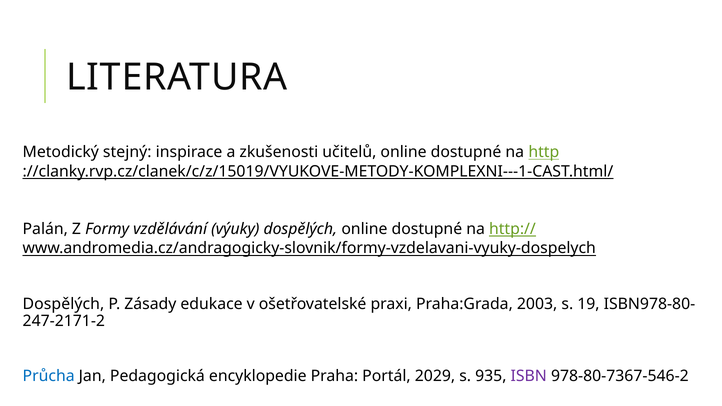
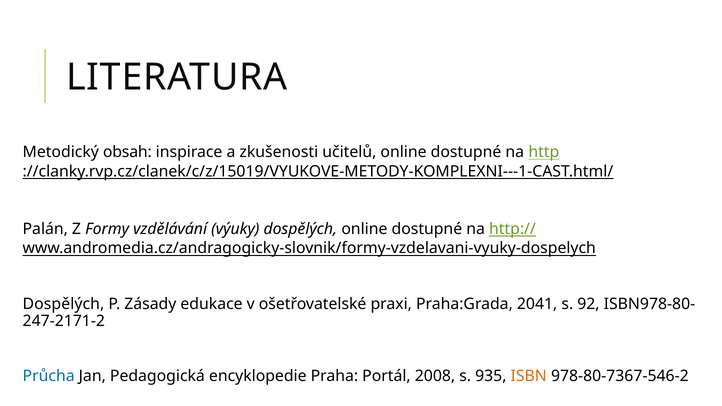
stejný: stejný -> obsah (127, 152)
2003: 2003 -> 2041 (537, 304)
19: 19 -> 92 (588, 304)
2029: 2029 -> 2008 (435, 376)
ISBN colour: purple -> orange (529, 376)
